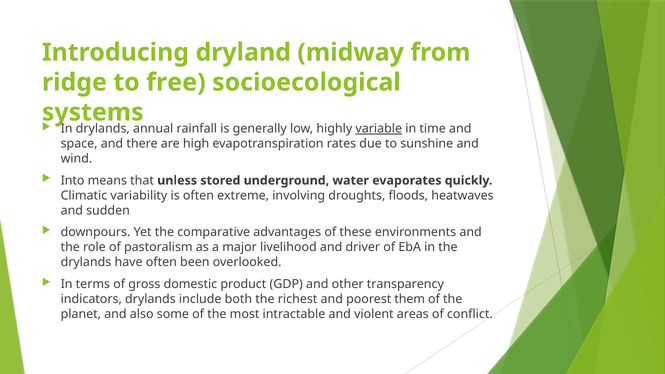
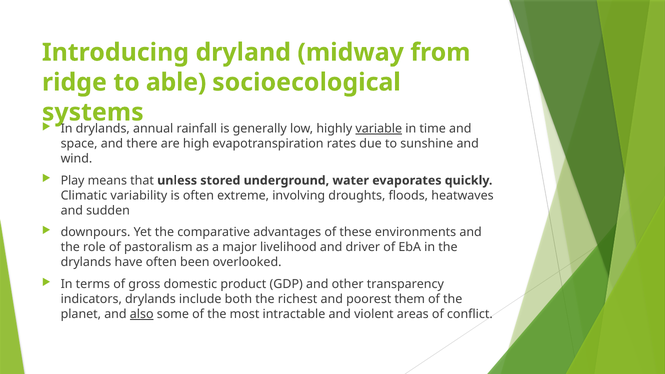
free: free -> able (176, 82)
Into: Into -> Play (73, 181)
also underline: none -> present (142, 314)
